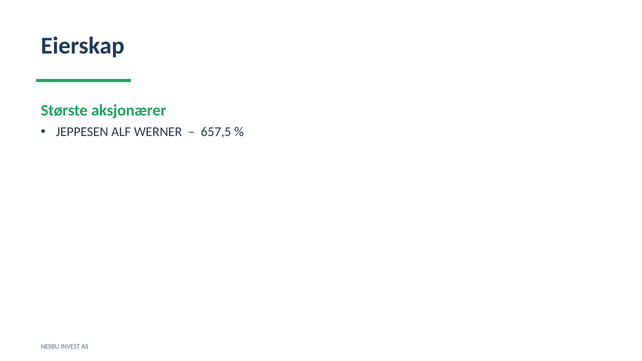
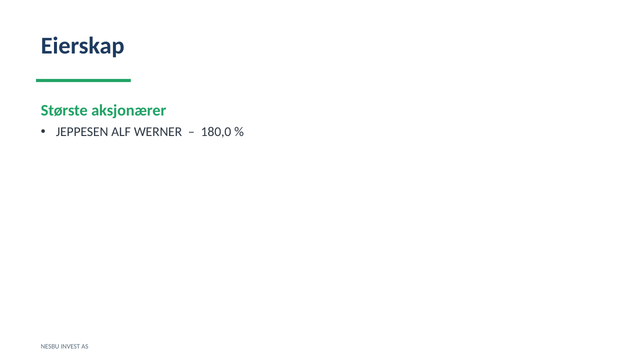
657,5: 657,5 -> 180,0 (216, 132)
